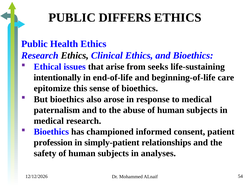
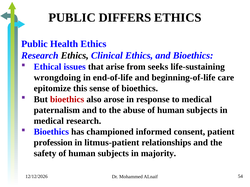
intentionally: intentionally -> wrongdoing (57, 78)
bioethics colour: black -> red (67, 100)
simply-patient: simply-patient -> litmus-patient (112, 143)
analyses: analyses -> majority (158, 154)
